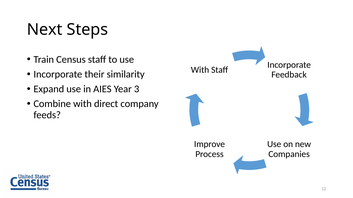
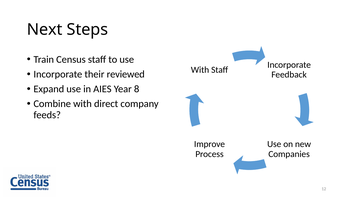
similarity: similarity -> reviewed (126, 74)
3: 3 -> 8 (137, 89)
